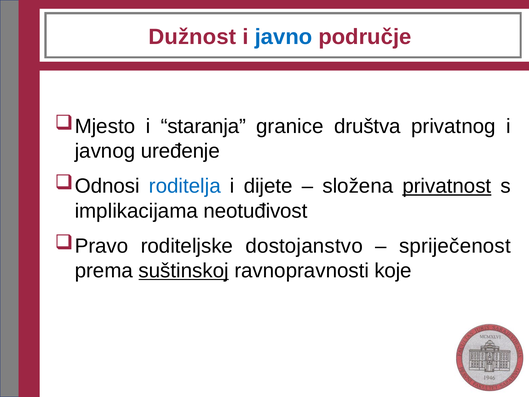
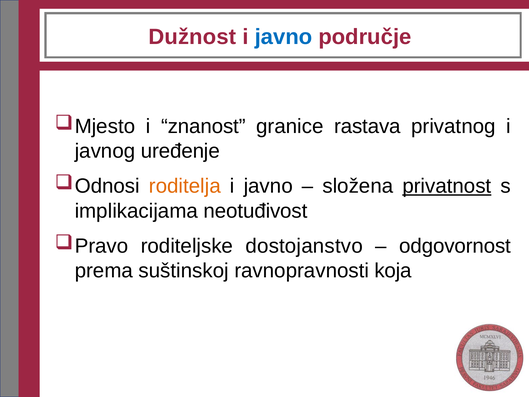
staranja: staranja -> znanost (203, 126)
društva: društva -> rastava (367, 126)
roditelja colour: blue -> orange (185, 186)
dijete: dijete -> javno (268, 186)
spriječenost: spriječenost -> odgovornost (455, 246)
suštinskoj underline: present -> none (184, 270)
koje: koje -> koja (393, 270)
